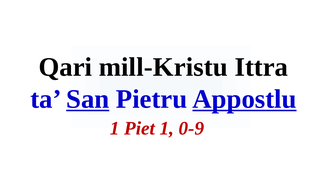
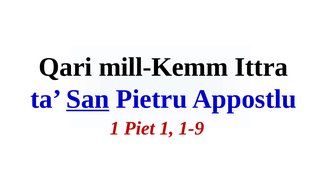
mill-Kristu: mill-Kristu -> mill-Kemm (163, 67)
Appostlu underline: present -> none (244, 99)
0-9: 0-9 -> 1-9 (191, 129)
